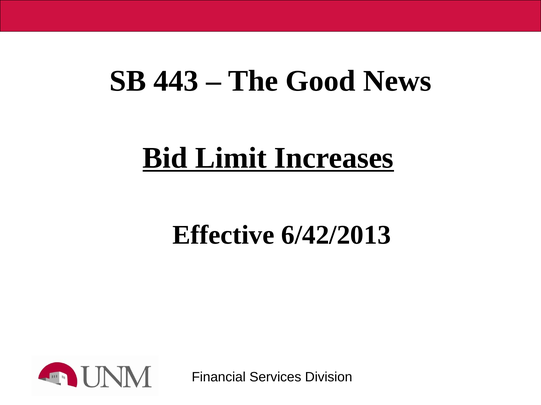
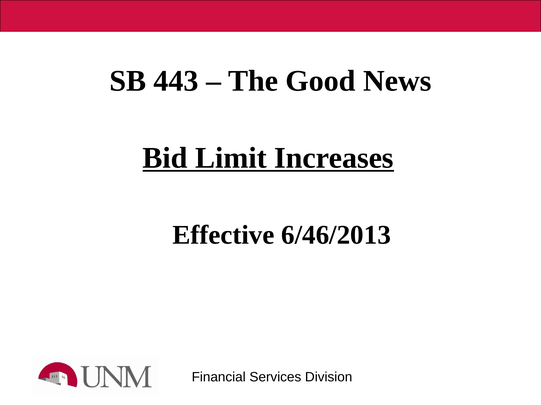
6/42/2013: 6/42/2013 -> 6/46/2013 (336, 235)
